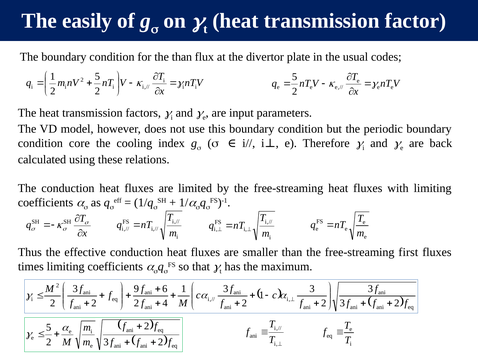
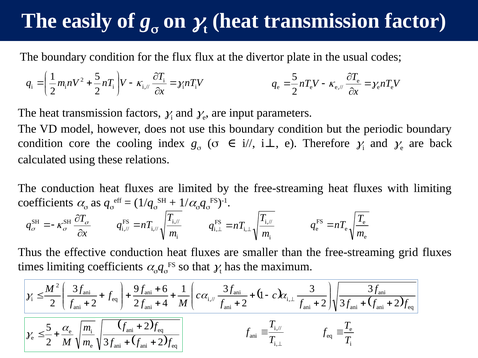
the than: than -> flux (182, 57)
first: first -> grid (408, 253)
